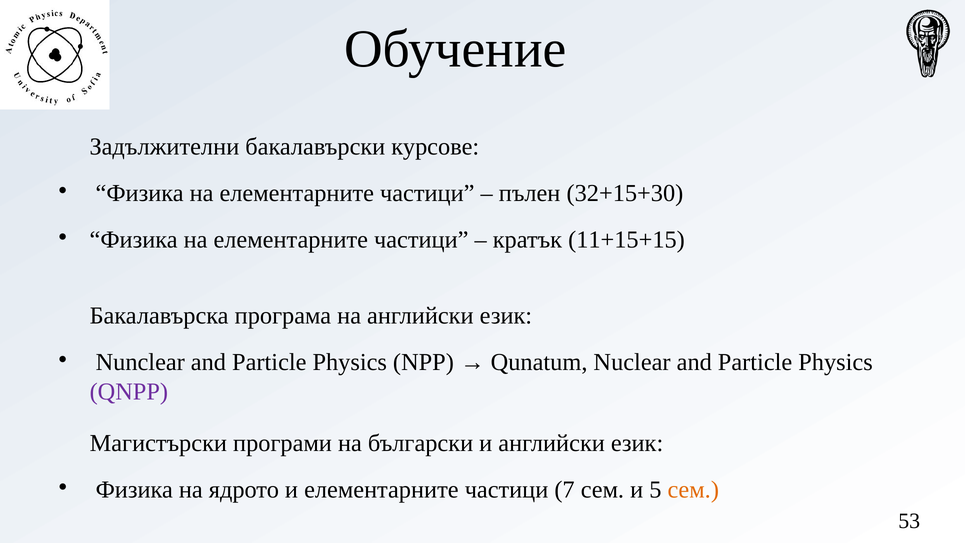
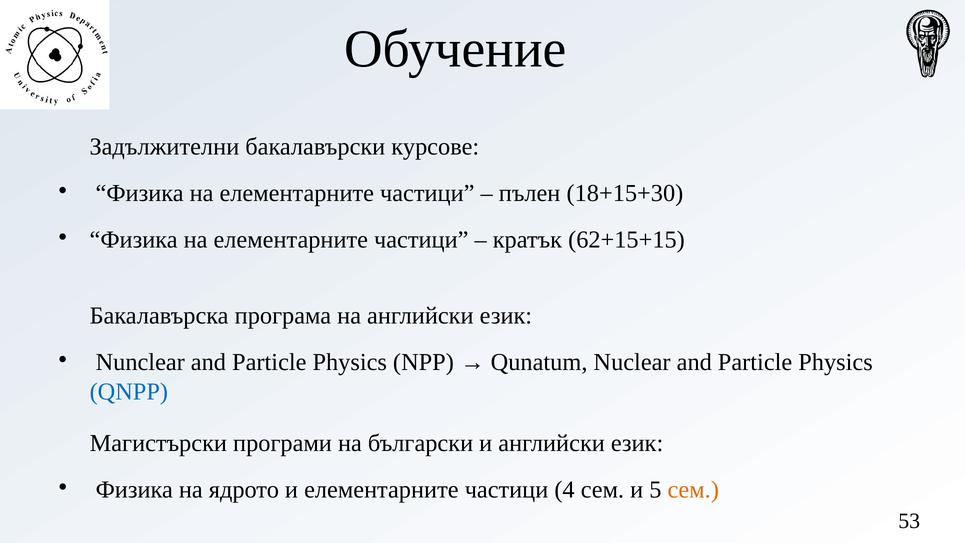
32+15+30: 32+15+30 -> 18+15+30 (625, 193)
11+15+15: 11+15+15 -> 62+15+15 (626, 240)
QNPP colour: purple -> blue (129, 391)
7: 7 -> 4 (565, 490)
